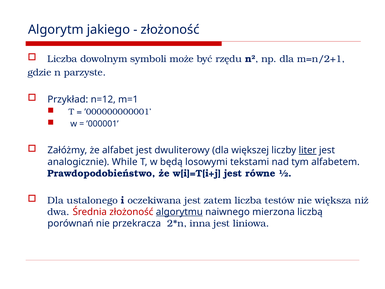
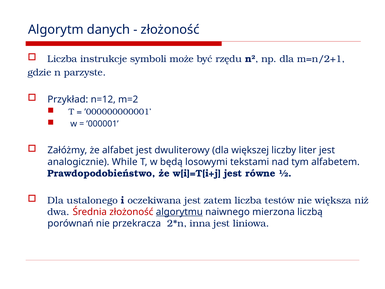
jakiego: jakiego -> danych (109, 30)
dowolnym: dowolnym -> instrukcje (104, 59)
m=1: m=1 -> m=2 (128, 99)
liter underline: present -> none (308, 150)
